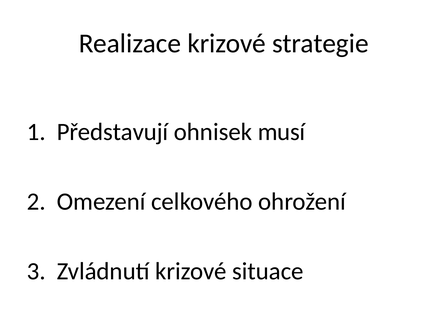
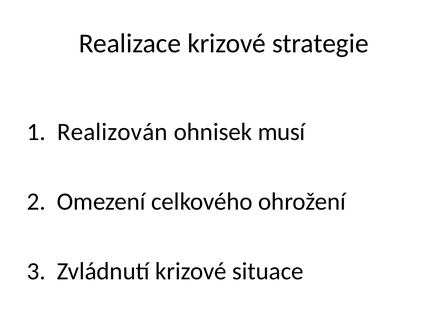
Představují: Představují -> Realizován (112, 132)
